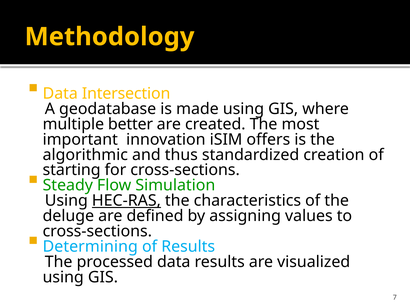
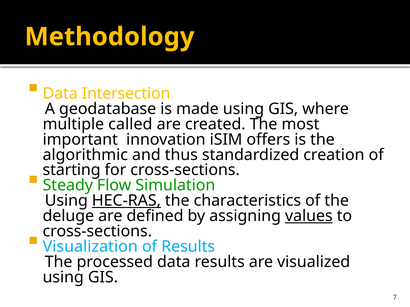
better: better -> called (130, 124)
values underline: none -> present (309, 216)
Determining: Determining -> Visualization (90, 247)
